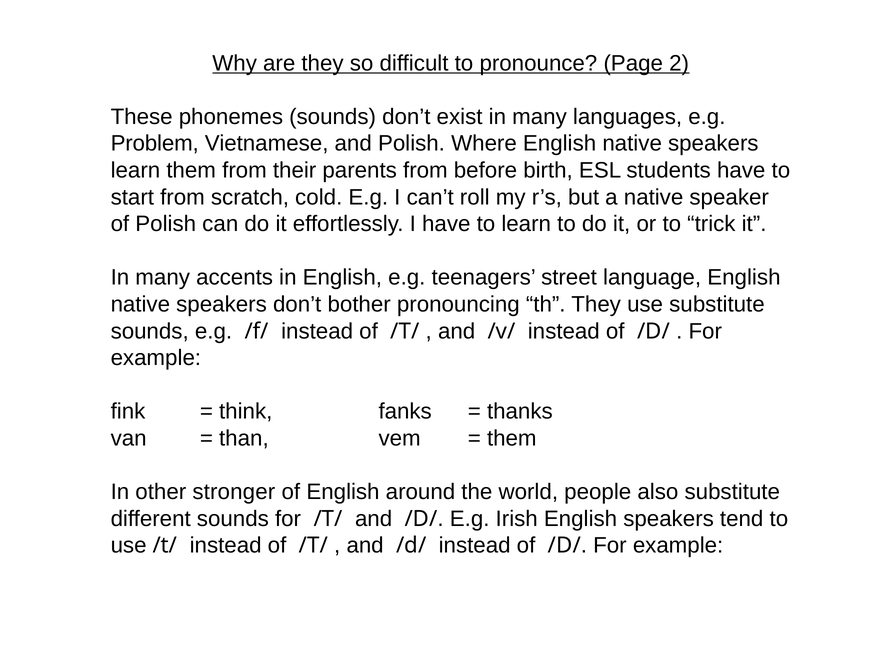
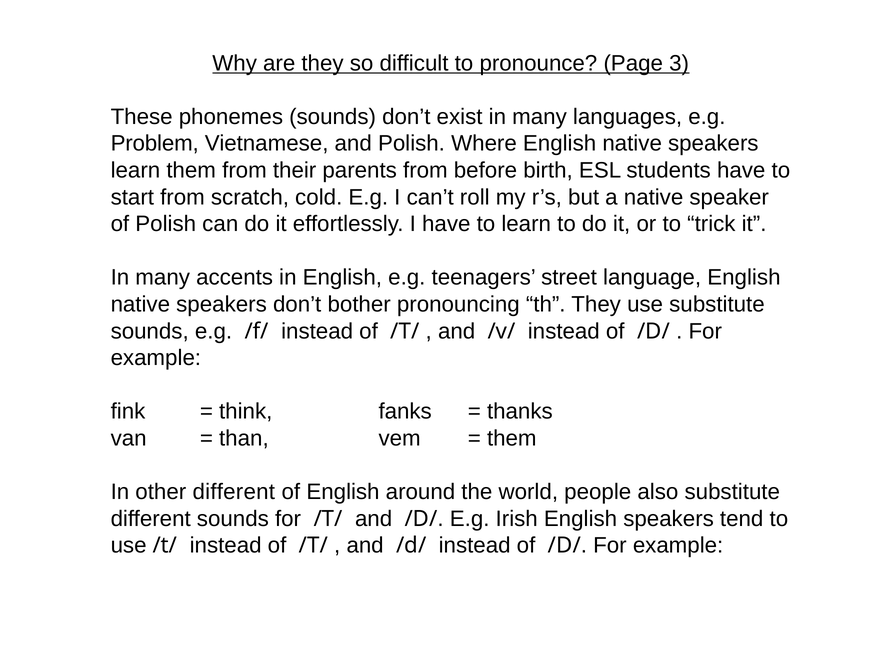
2: 2 -> 3 (679, 63)
other stronger: stronger -> different (234, 492)
